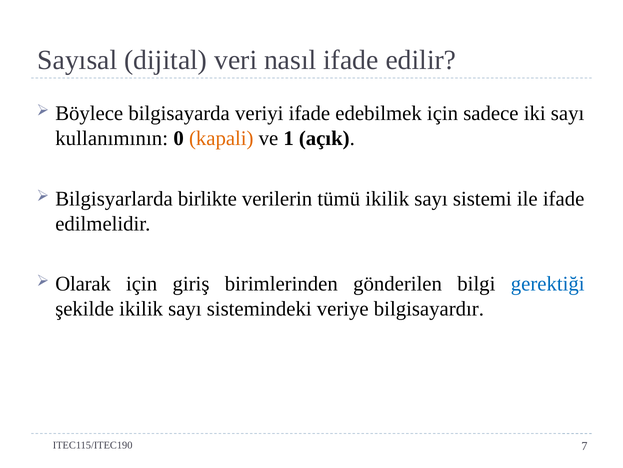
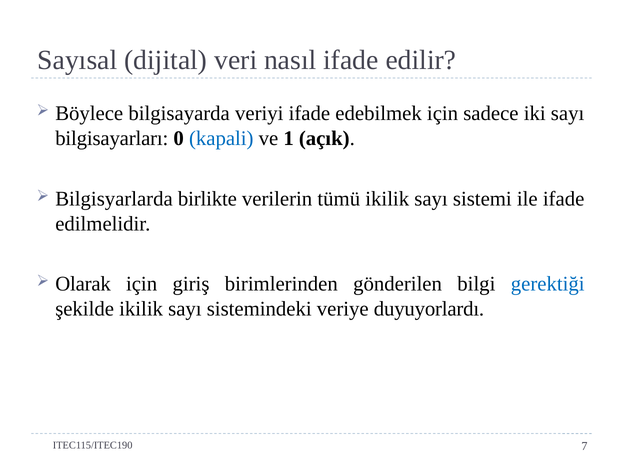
kullanımının: kullanımının -> bilgisayarları (112, 138)
kapali colour: orange -> blue (221, 138)
bilgisayardır: bilgisayardır -> duyuyorlardı (429, 309)
